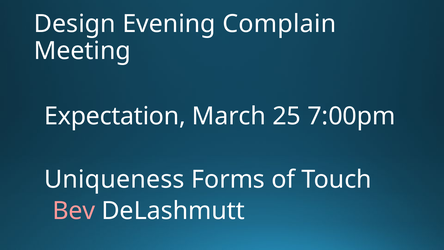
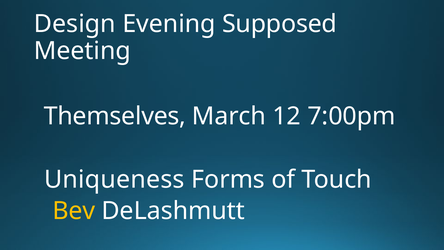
Complain: Complain -> Supposed (280, 24)
Expectation: Expectation -> Themselves (115, 116)
25: 25 -> 12 (287, 116)
Bev colour: pink -> yellow (74, 211)
